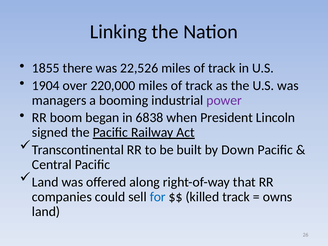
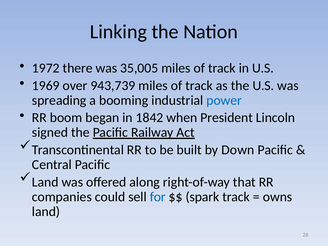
1855: 1855 -> 1972 (46, 68)
22,526: 22,526 -> 35,005 (139, 68)
1904: 1904 -> 1969 (46, 86)
220,000: 220,000 -> 943,739 (113, 86)
managers: managers -> spreading (59, 100)
power colour: purple -> blue (224, 100)
6838: 6838 -> 1842 (150, 118)
killed: killed -> spark (202, 197)
